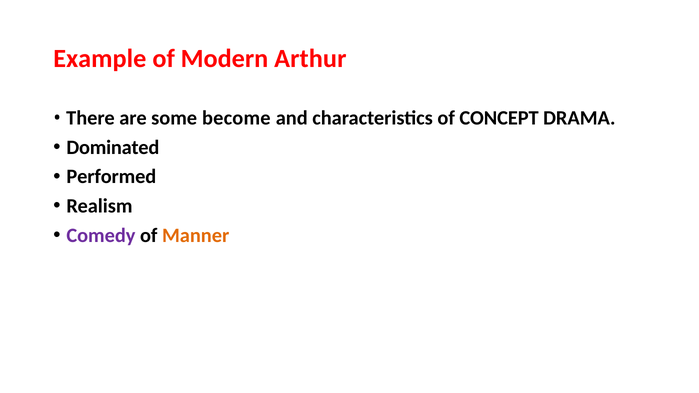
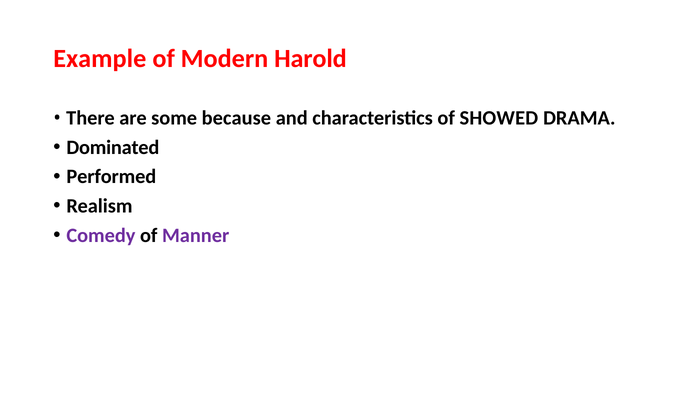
Arthur: Arthur -> Harold (310, 59)
become: become -> because (236, 118)
CONCEPT: CONCEPT -> SHOWED (499, 118)
Manner colour: orange -> purple (196, 235)
